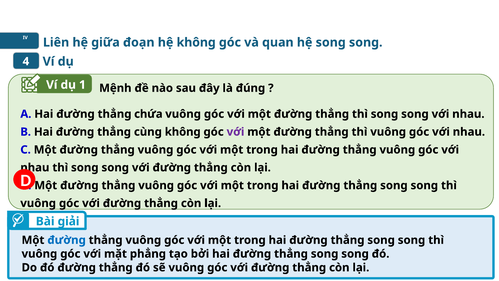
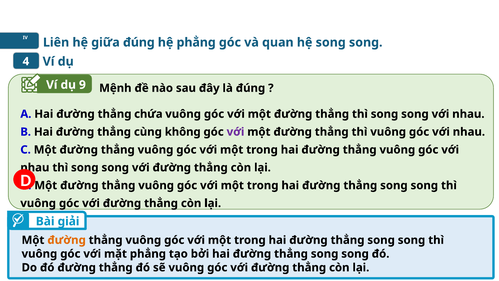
giữa đoạn: đoạn -> đúng (139, 42)
hệ không: không -> phẳng (196, 42)
1: 1 -> 9 (82, 85)
đường colour: blue -> orange (67, 240)
